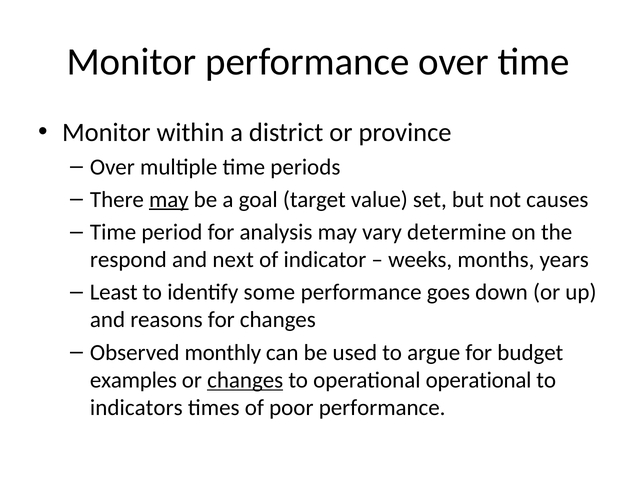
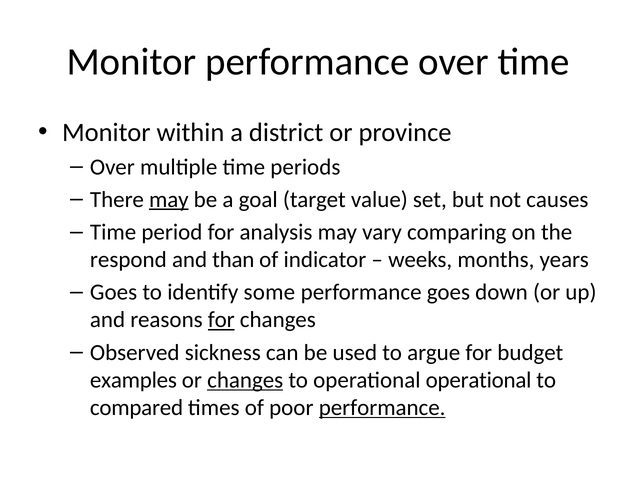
determine: determine -> comparing (457, 232)
next: next -> than (233, 260)
Least: Least -> Goes (114, 292)
for underline: none -> present (221, 320)
monthly: monthly -> sickness (223, 352)
indicators: indicators -> compared (136, 407)
performance underline: none -> present (382, 407)
